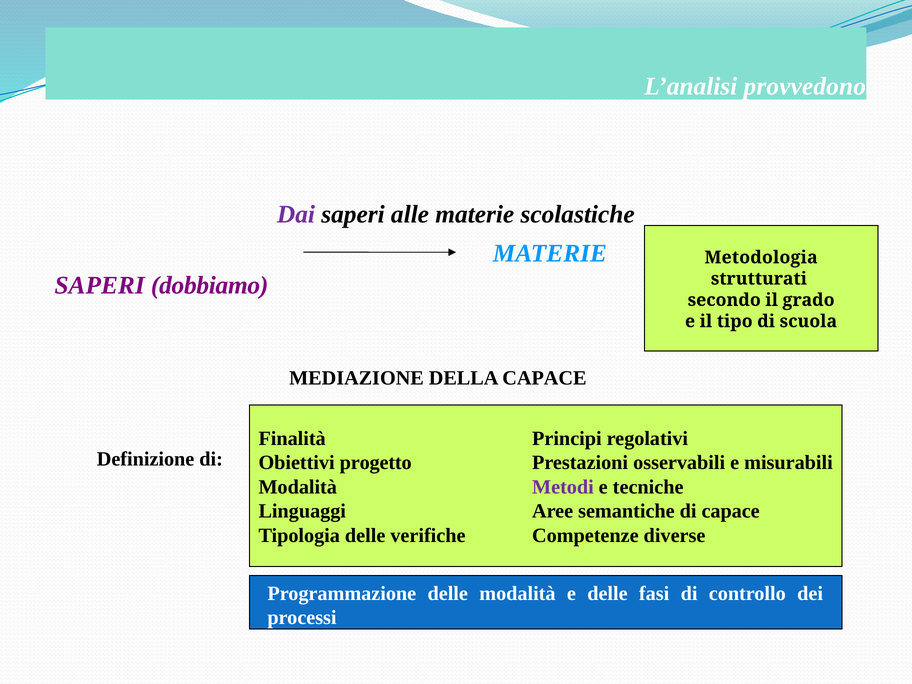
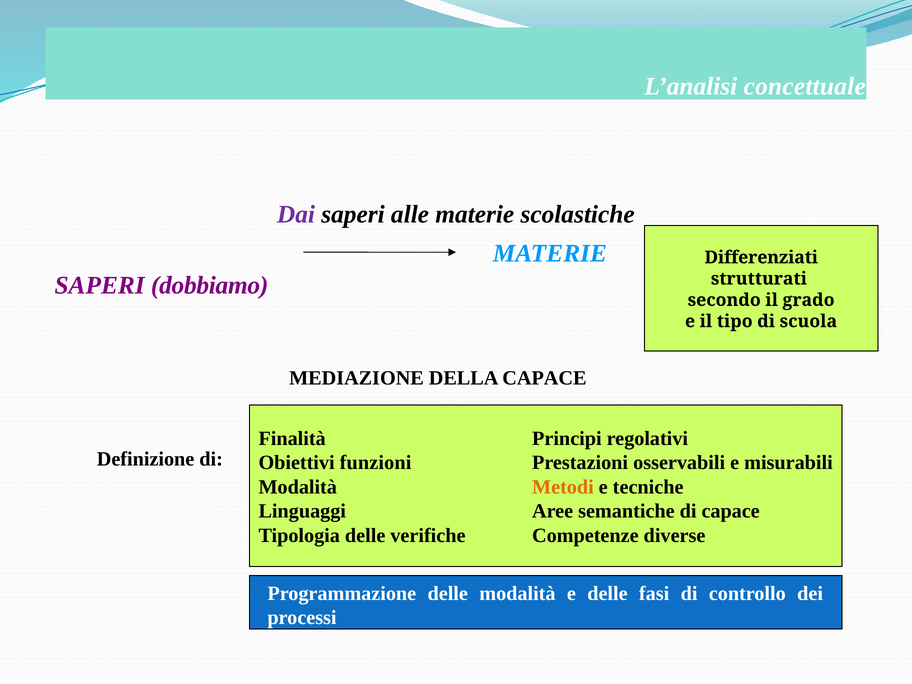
provvedono: provvedono -> concettuale (805, 86)
Metodologia: Metodologia -> Differenziati (761, 257)
progetto: progetto -> funzioni (376, 463)
Metodi colour: purple -> orange (563, 487)
